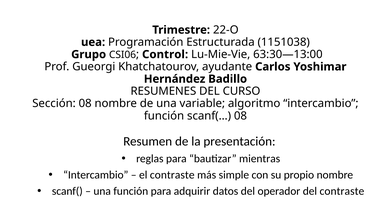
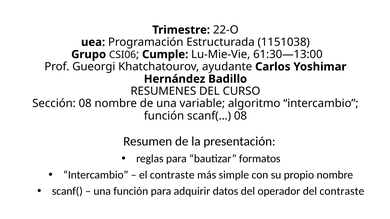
Control: Control -> Cumple (165, 55)
63:30—13:00: 63:30—13:00 -> 61:30—13:00 (288, 55)
mientras: mientras -> formatos (260, 159)
